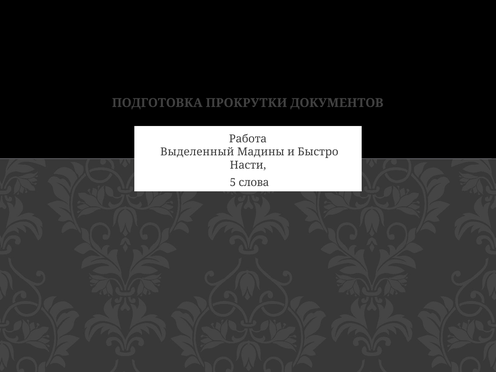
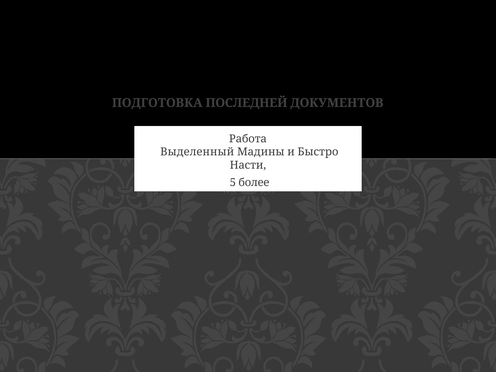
ПРОКРУТКИ: ПРОКРУТКИ -> ПОСЛЕДНЕЙ (247, 103)
слова: слова -> более (254, 183)
